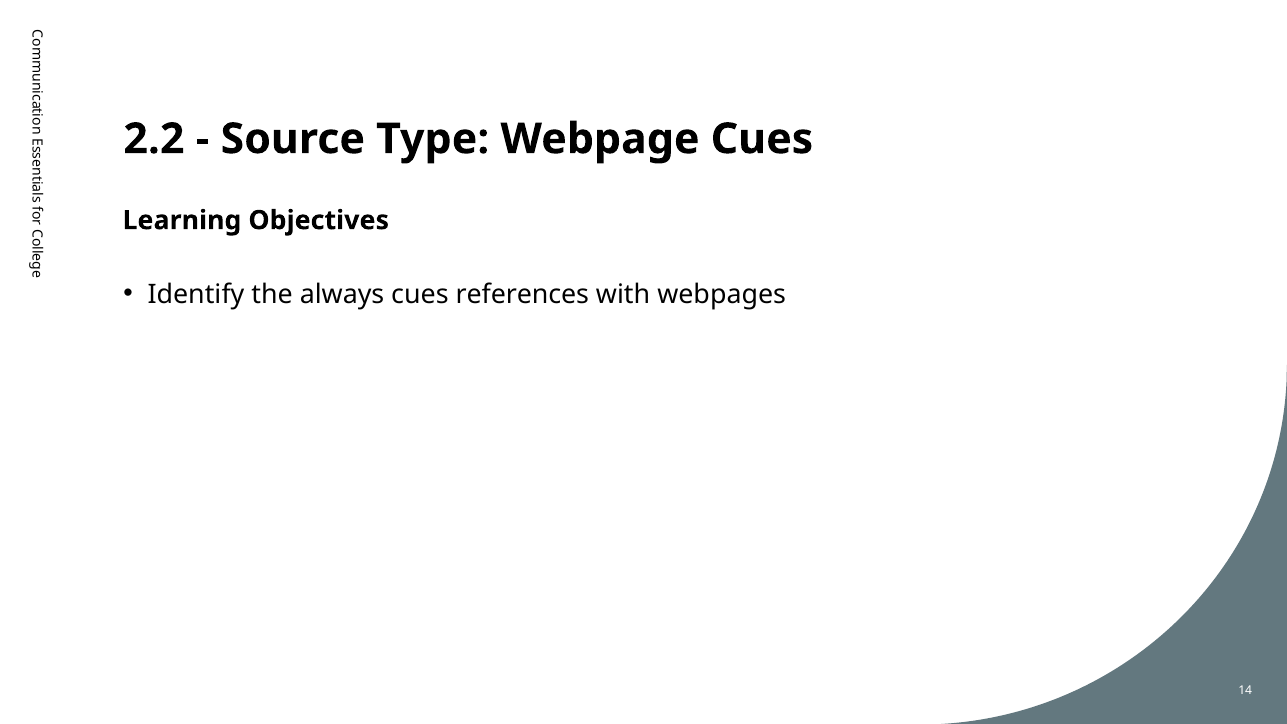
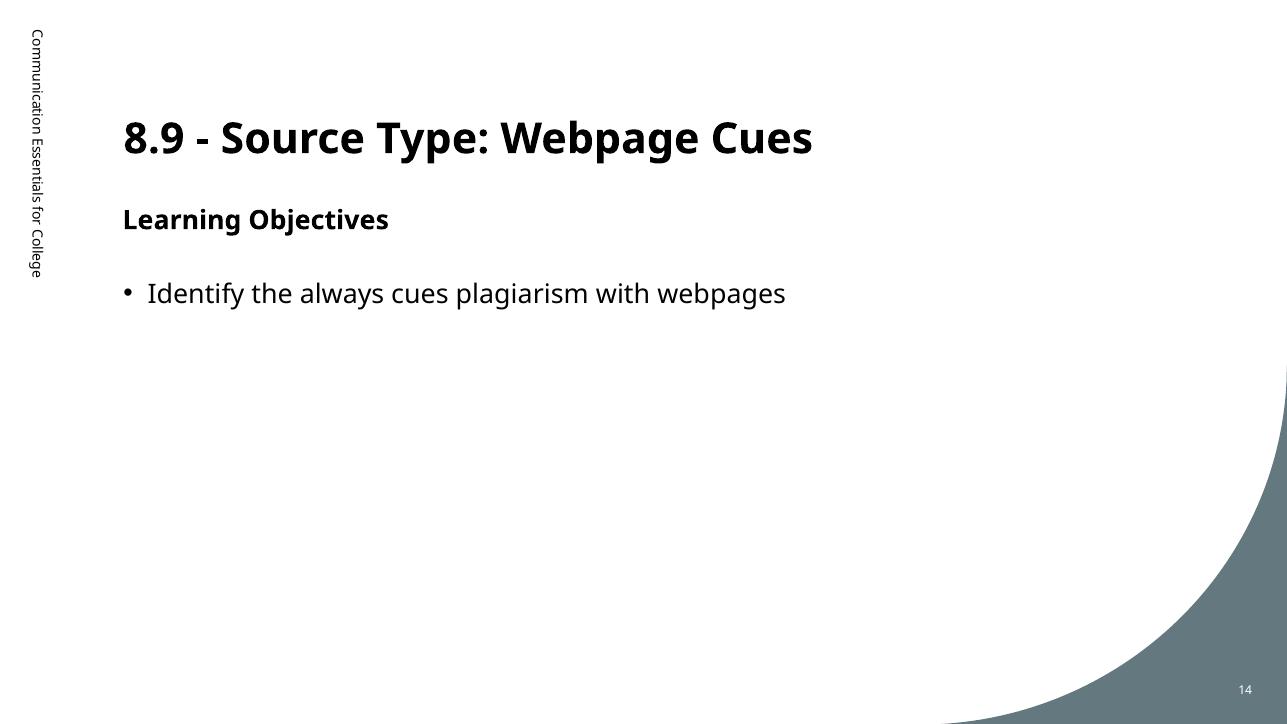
2.2: 2.2 -> 8.9 (154, 139)
references: references -> plagiarism (522, 294)
